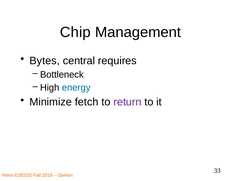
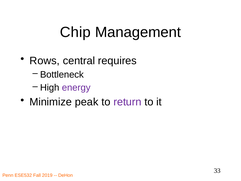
Bytes: Bytes -> Rows (45, 61)
energy colour: blue -> purple (76, 88)
fetch: fetch -> peak (87, 102)
